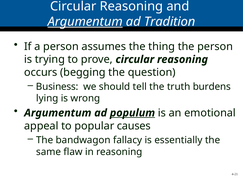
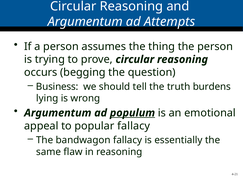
Argumentum underline: present -> none (85, 22)
Tradition: Tradition -> Attempts (170, 22)
popular causes: causes -> fallacy (134, 126)
